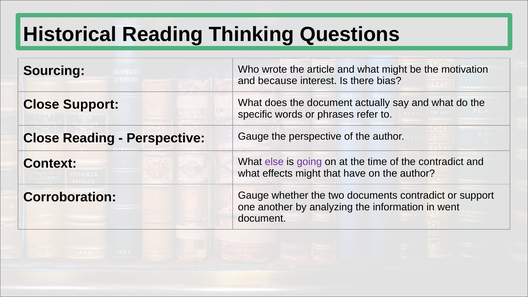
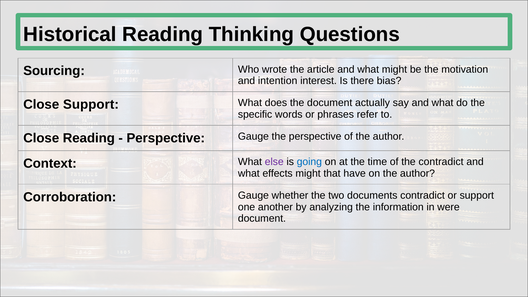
because: because -> intention (278, 81)
going colour: purple -> blue (309, 162)
went: went -> were (448, 207)
